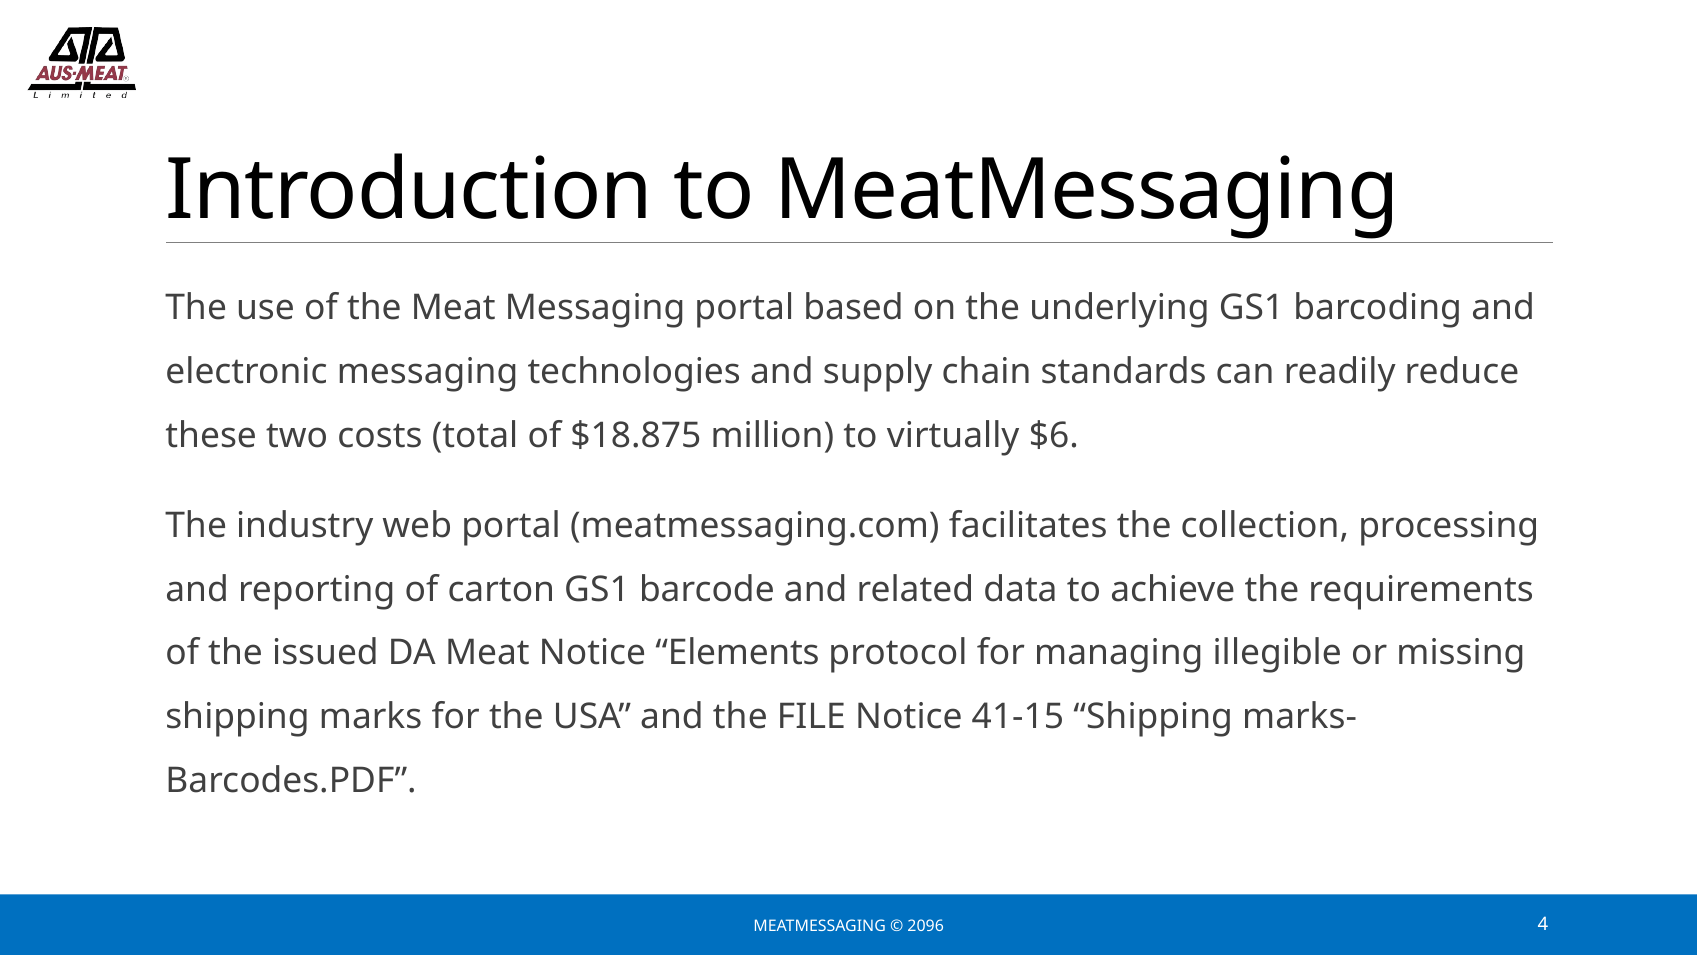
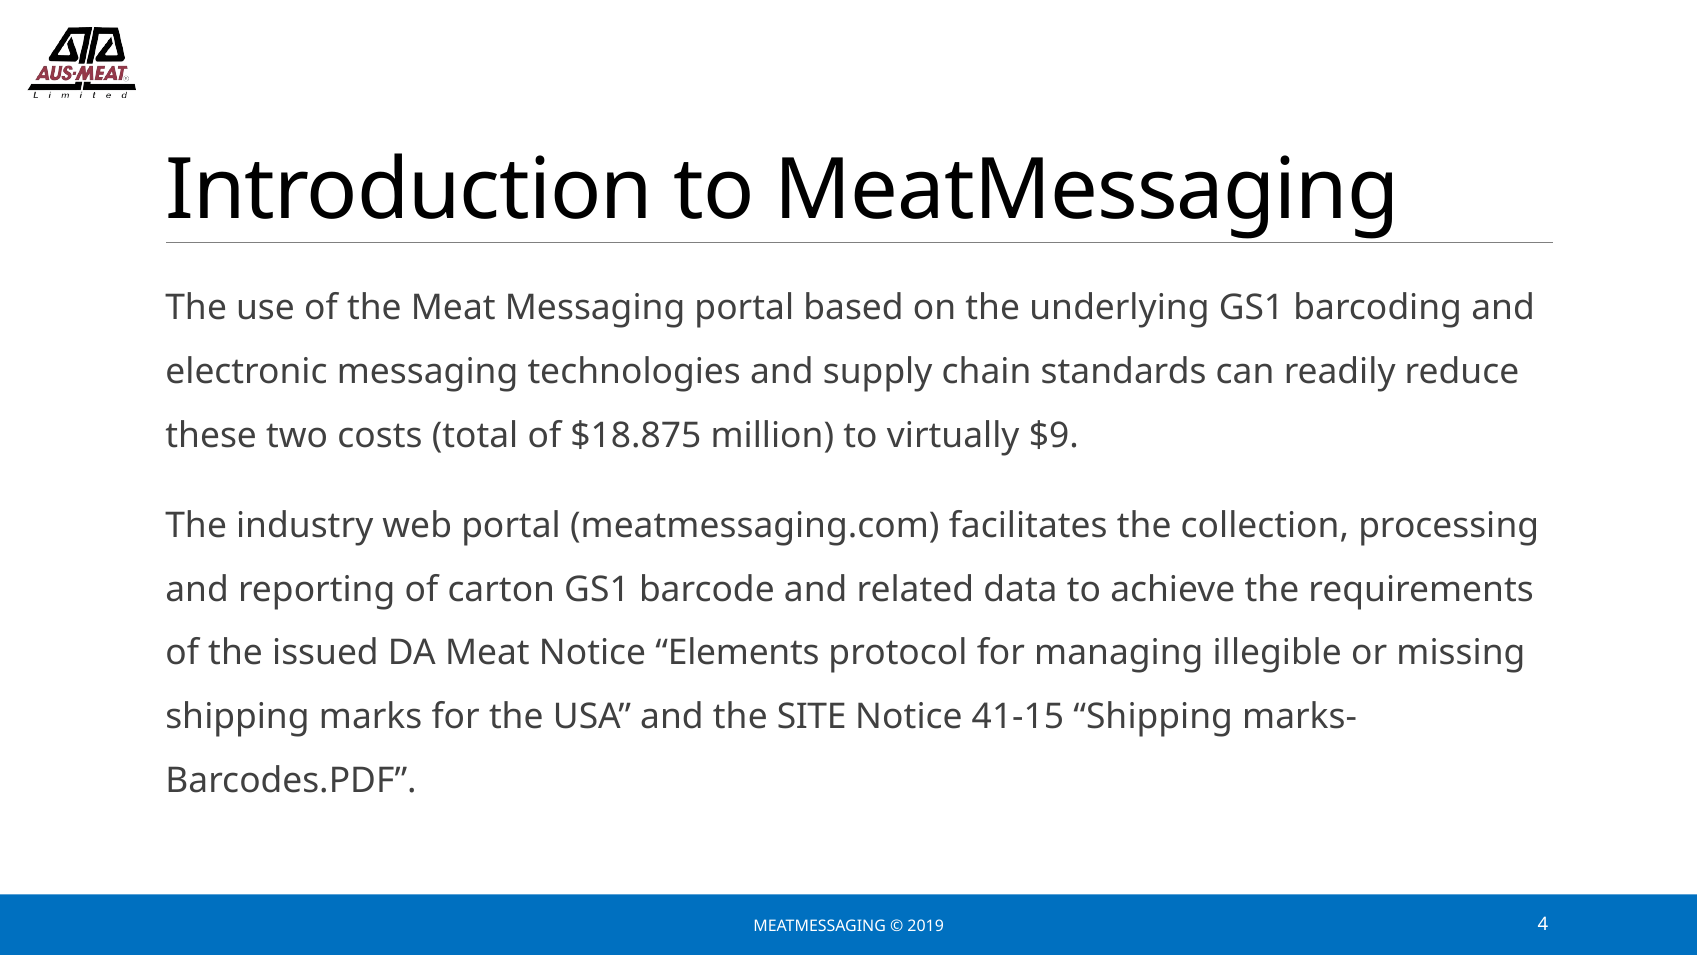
$6: $6 -> $9 (1054, 435)
FILE: FILE -> SITE (812, 716)
2096: 2096 -> 2019 (926, 926)
